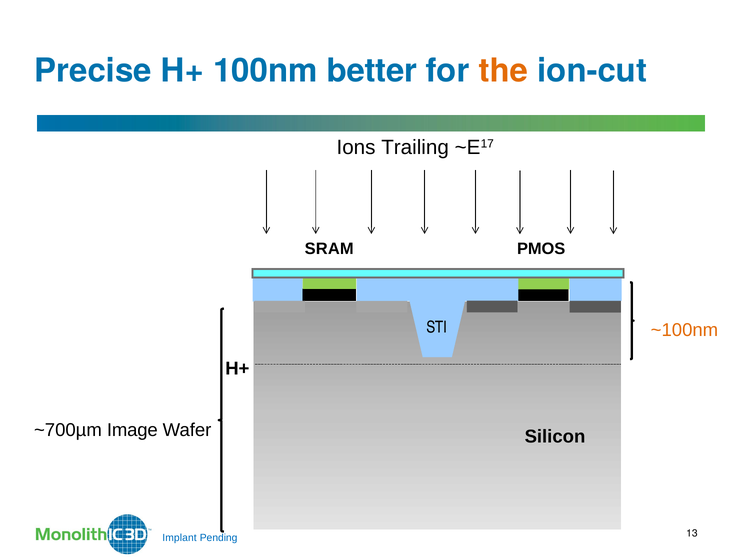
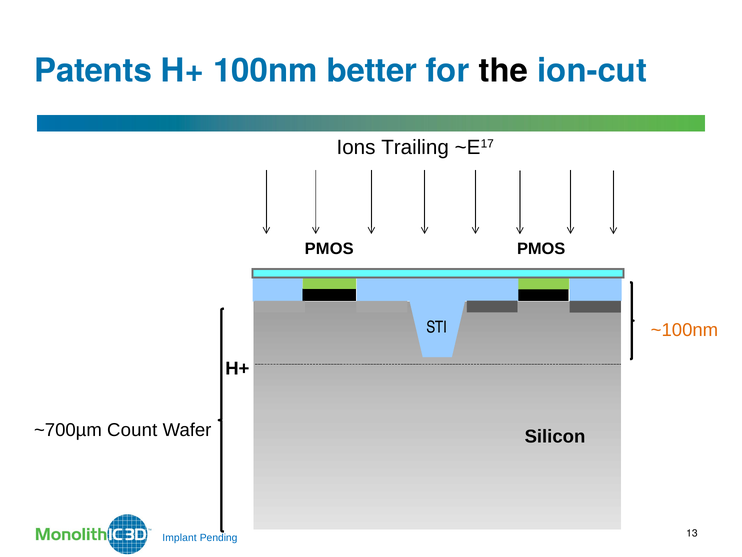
Precise: Precise -> Patents (93, 71)
the colour: orange -> black (503, 71)
SRAM: SRAM -> PMOS (329, 249)
Image: Image -> Count (132, 430)
